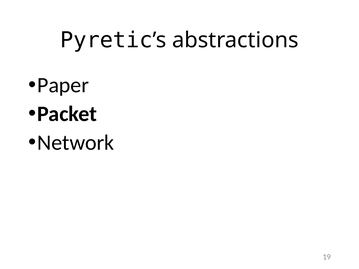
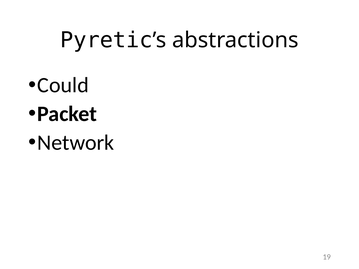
Paper: Paper -> Could (63, 85)
